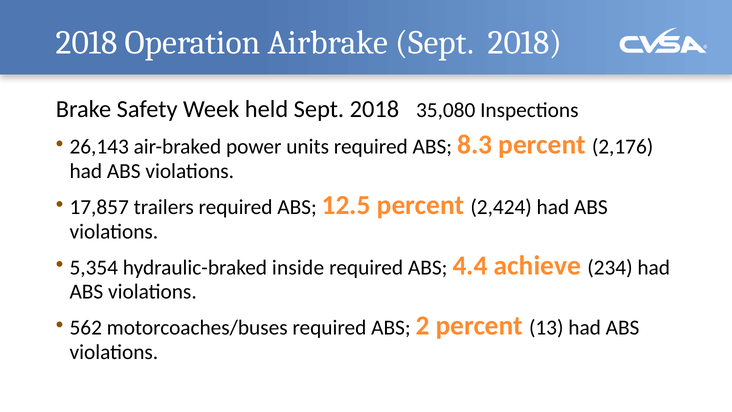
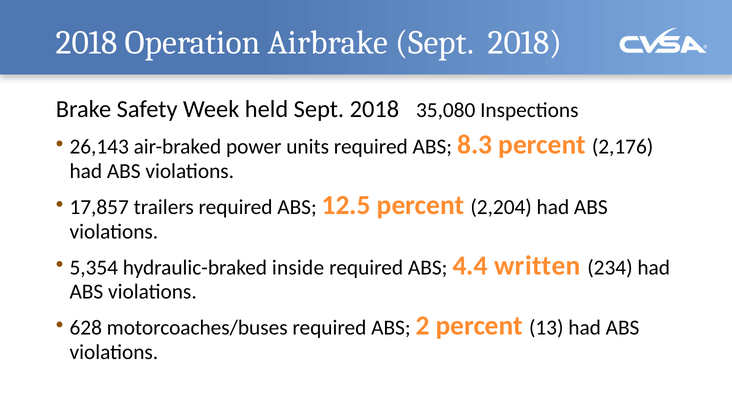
2,424: 2,424 -> 2,204 (501, 207)
achieve: achieve -> written (537, 265)
562: 562 -> 628 (86, 328)
